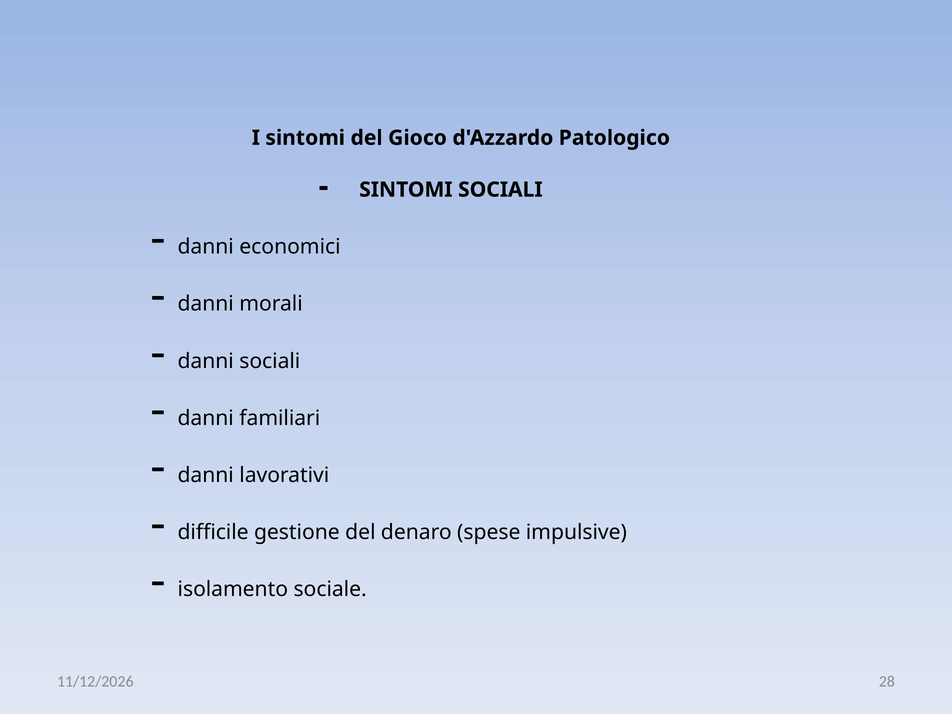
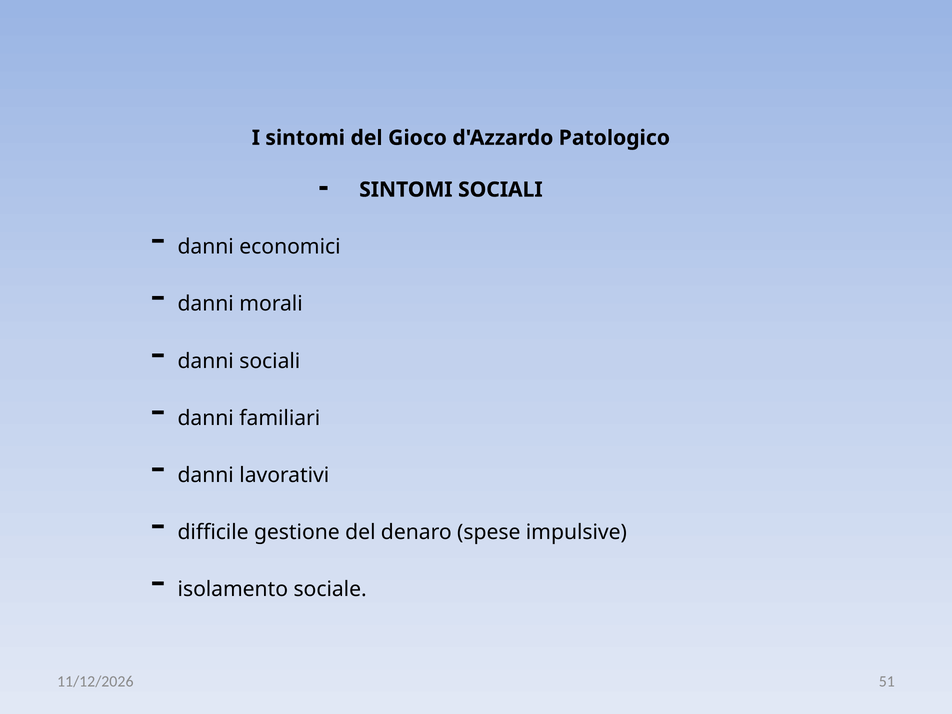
28: 28 -> 51 (887, 682)
